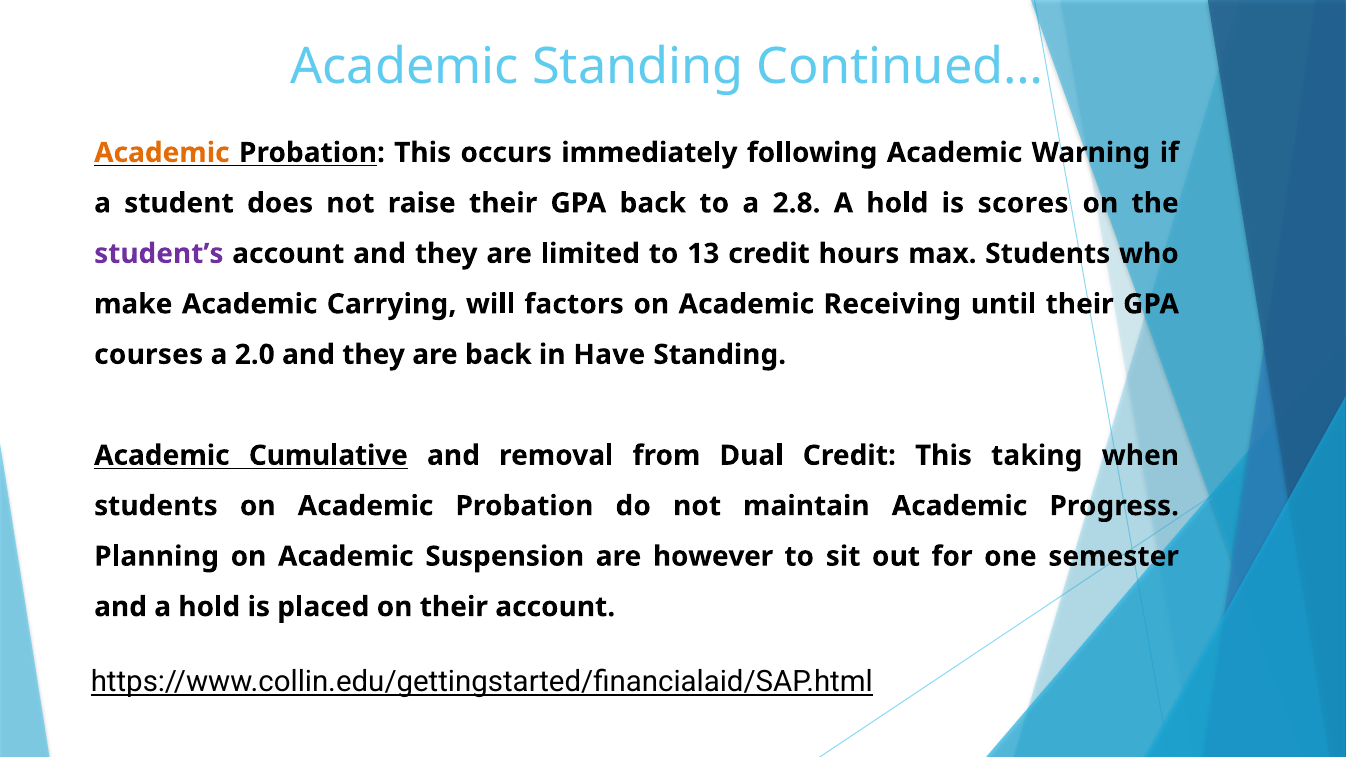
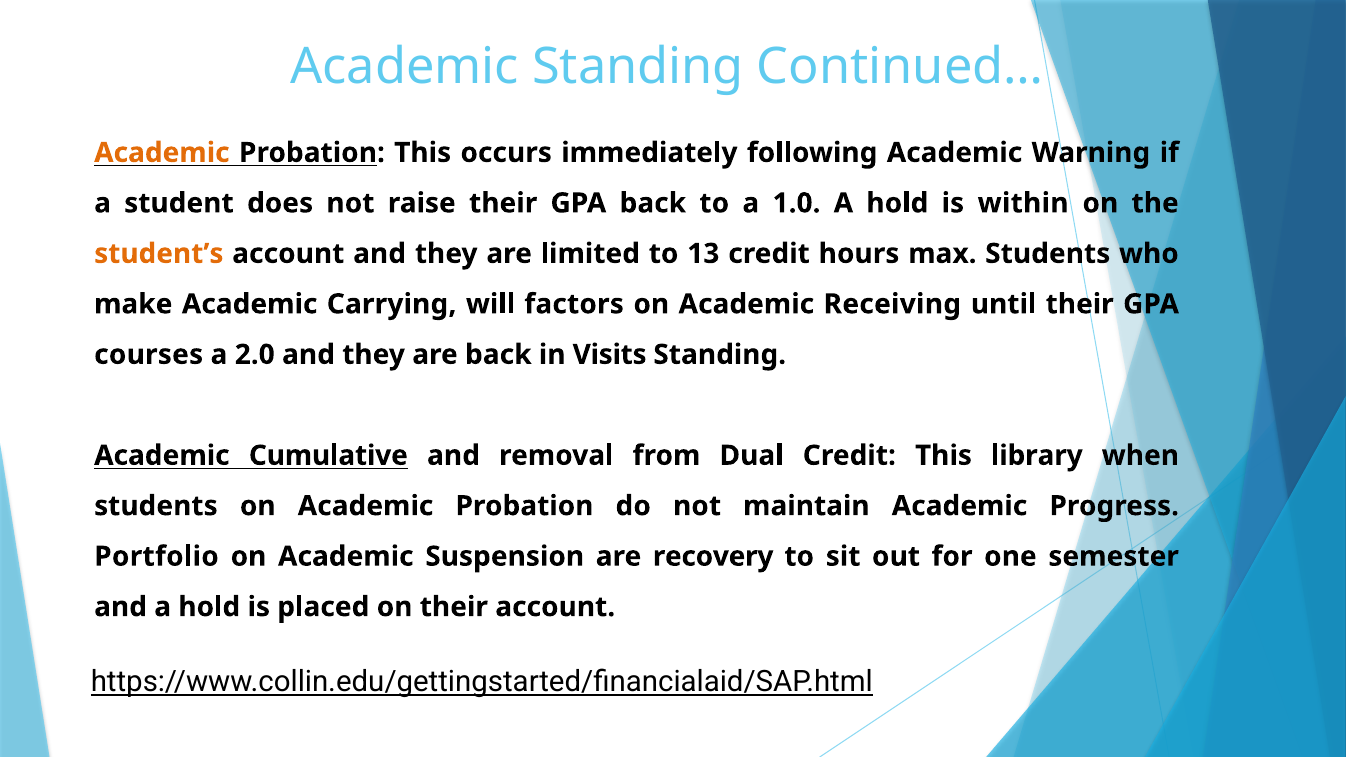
2.8: 2.8 -> 1.0 (797, 203)
scores: scores -> within (1023, 203)
student’s colour: purple -> orange (159, 254)
Have: Have -> Visits (610, 355)
taking: taking -> library (1037, 456)
Planning: Planning -> Portfolio (156, 557)
however: however -> recovery (713, 557)
